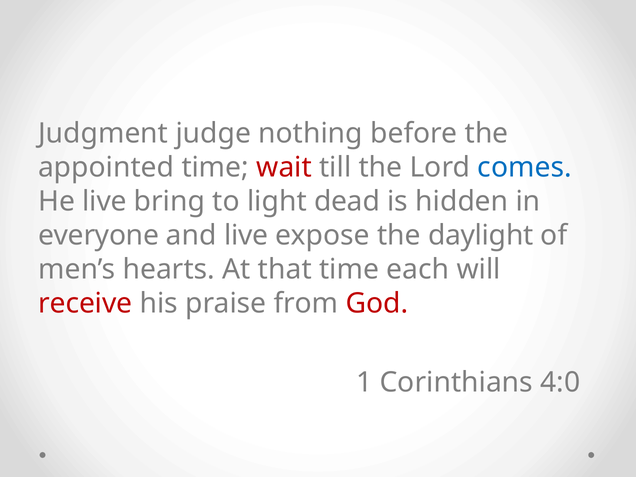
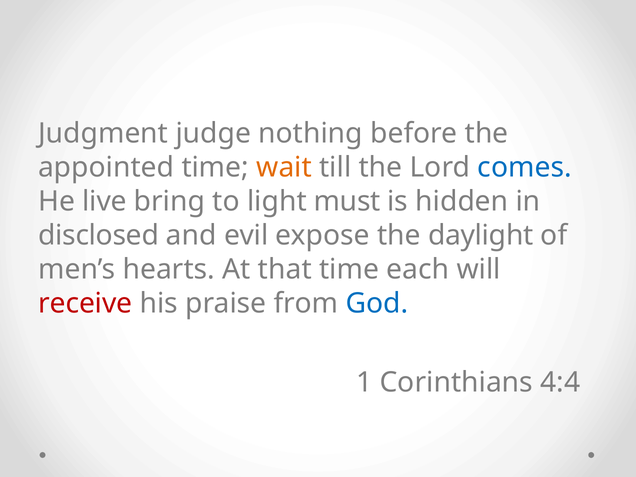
wait colour: red -> orange (284, 167)
dead: dead -> must (347, 201)
everyone: everyone -> disclosed (99, 235)
and live: live -> evil (246, 235)
God colour: red -> blue (377, 303)
4:0: 4:0 -> 4:4 (560, 382)
